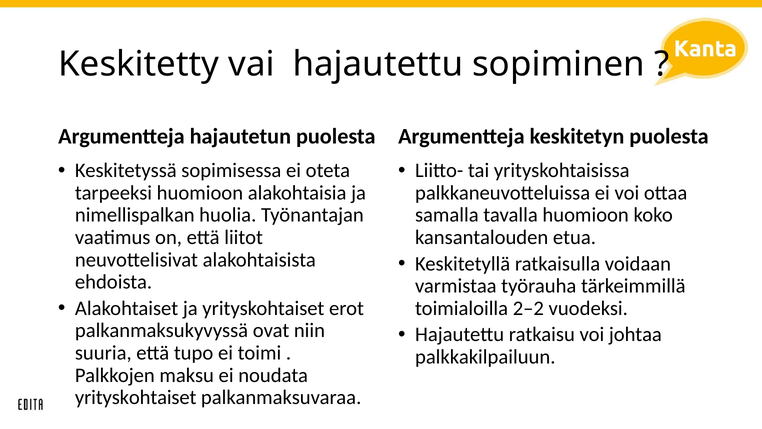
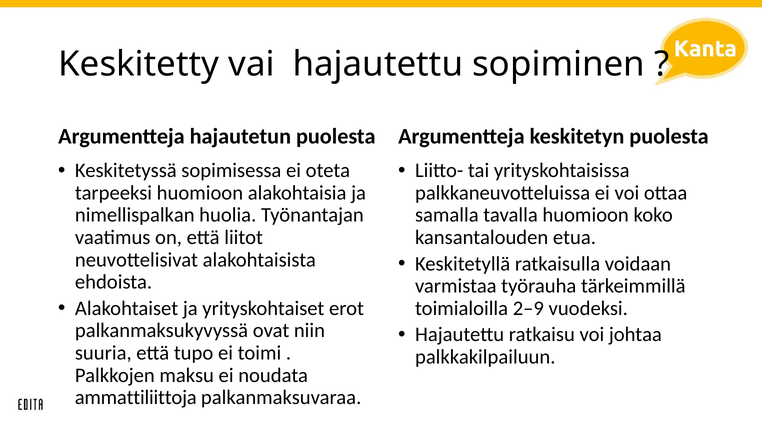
2–2: 2–2 -> 2–9 (528, 308)
yrityskohtaiset: yrityskohtaiset -> ammattiliittoja (136, 397)
